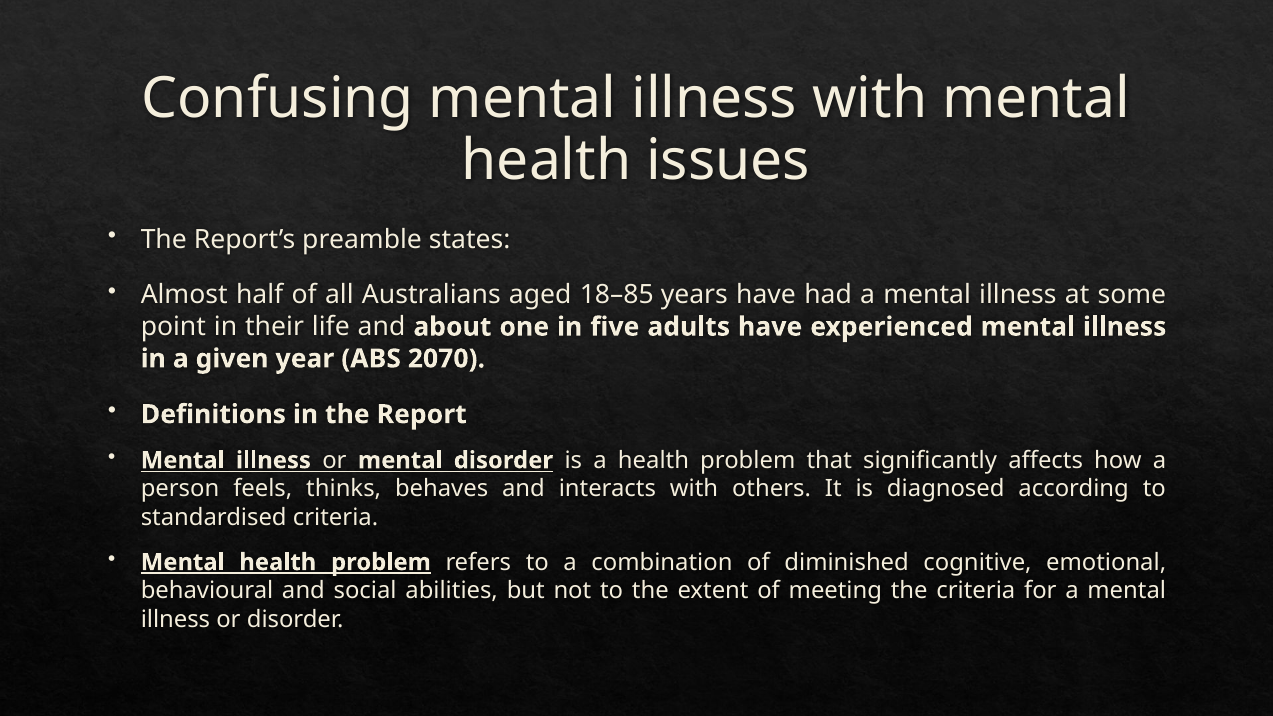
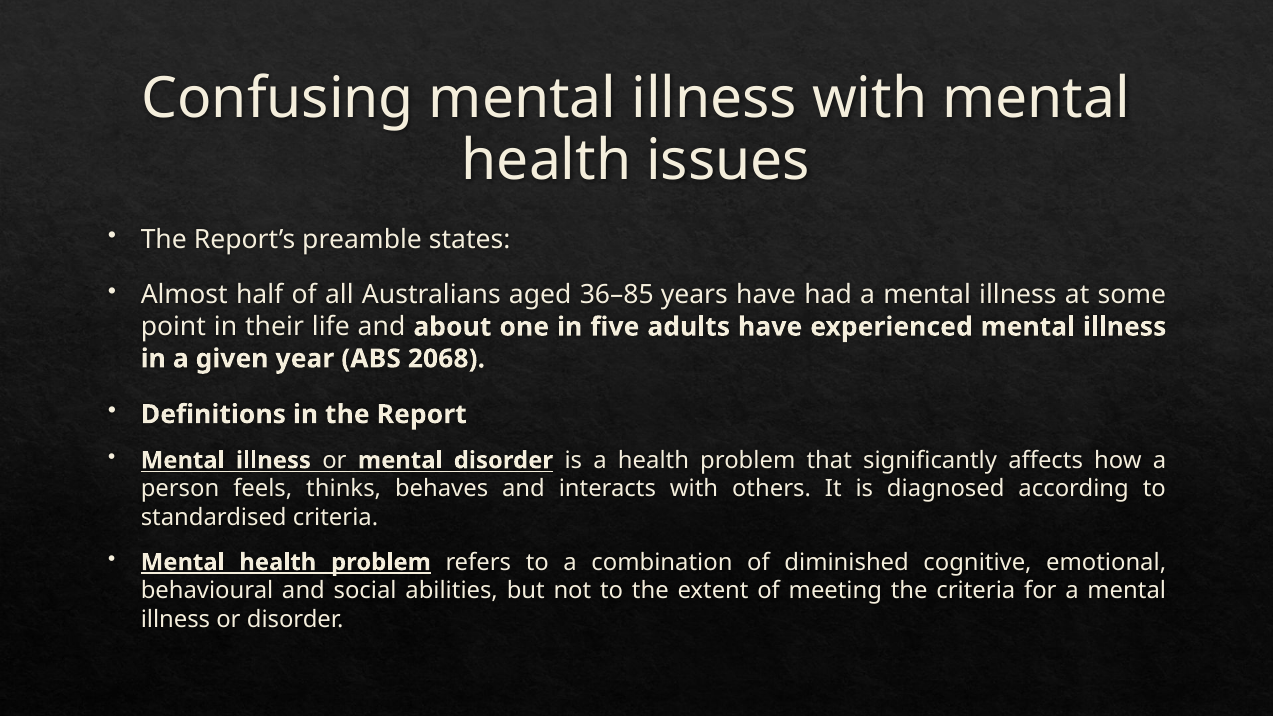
18–85: 18–85 -> 36–85 (617, 295)
2070: 2070 -> 2068 (446, 359)
